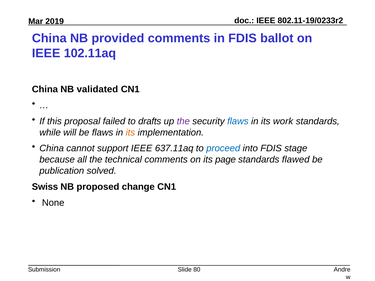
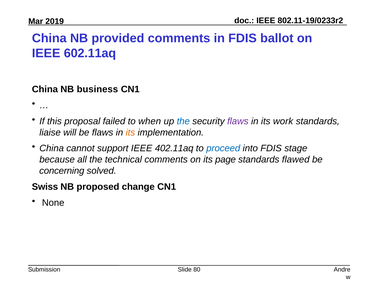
102.11aq: 102.11aq -> 602.11aq (90, 53)
validated: validated -> business (97, 89)
drafts: drafts -> when (150, 121)
the colour: purple -> blue (183, 121)
flaws colour: blue -> purple (238, 121)
while: while -> liaise (50, 133)
637.11aq: 637.11aq -> 402.11aq (174, 149)
publication: publication -> concerning (62, 171)
